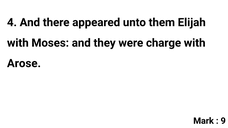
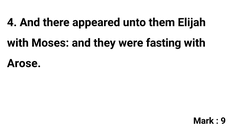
charge: charge -> fasting (164, 43)
